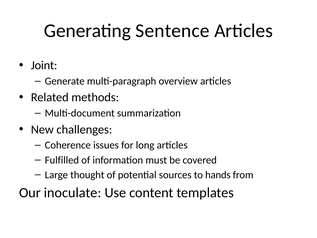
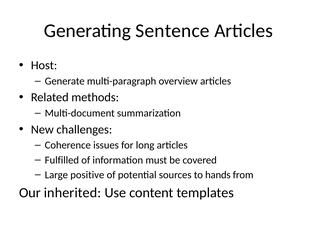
Joint: Joint -> Host (44, 65)
thought: thought -> positive (87, 175)
inoculate: inoculate -> inherited (73, 193)
